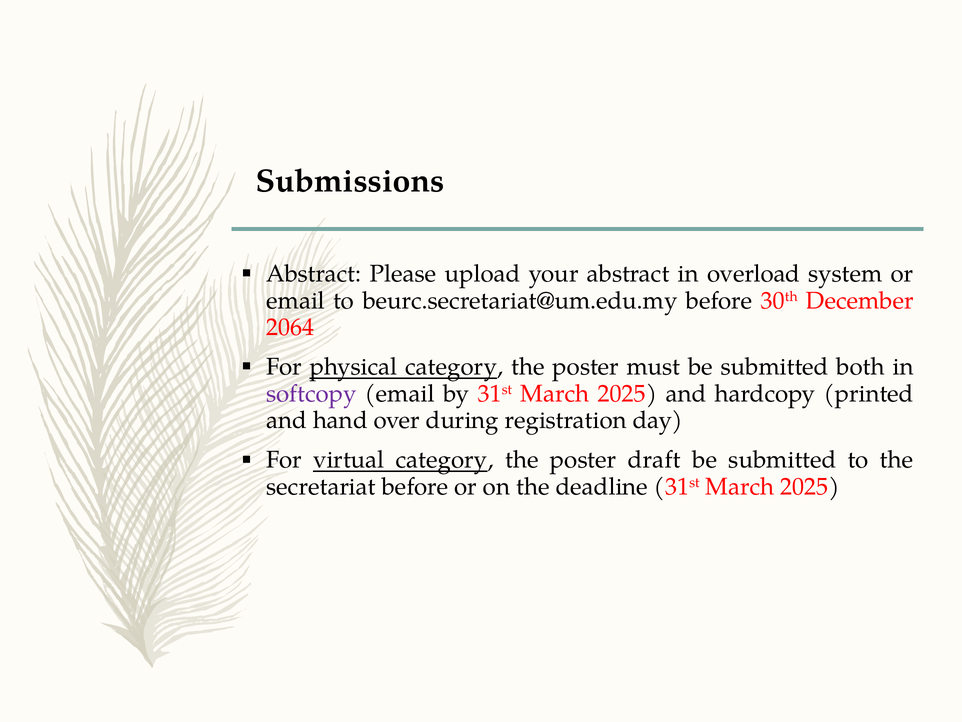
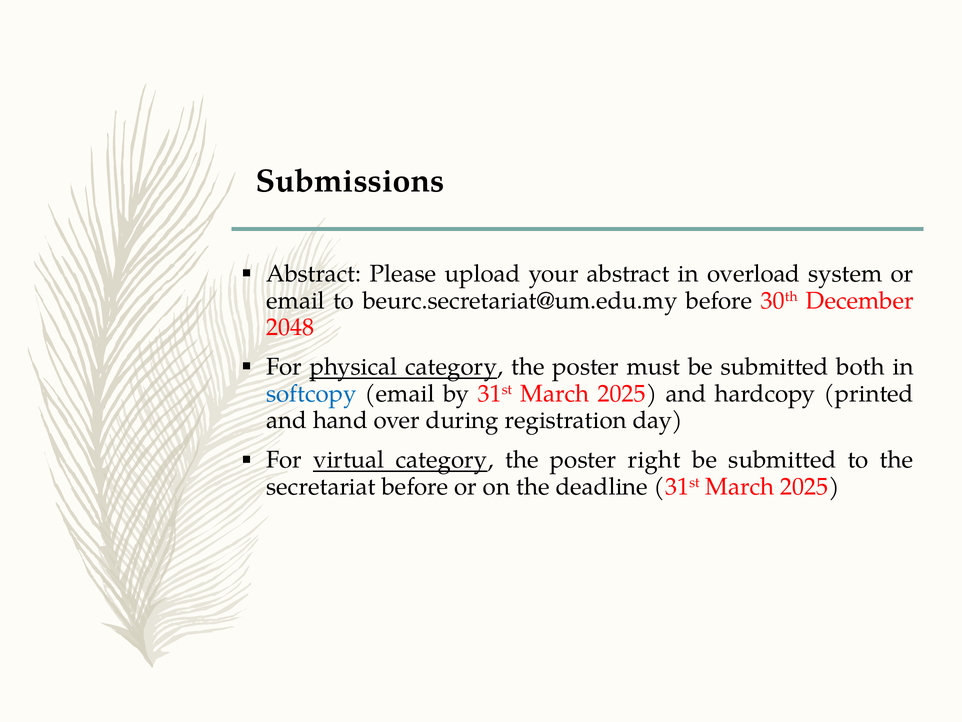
2064: 2064 -> 2048 (290, 327)
softcopy colour: purple -> blue (311, 393)
draft: draft -> right (654, 459)
